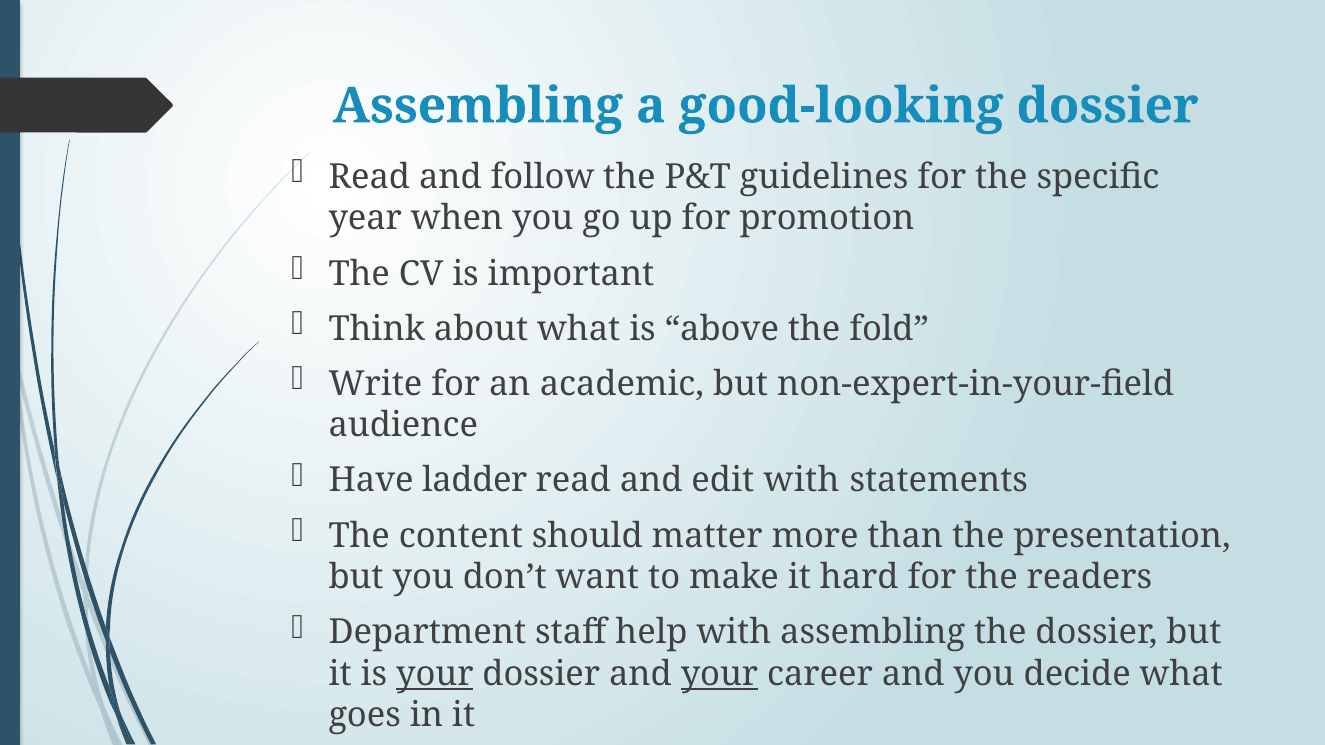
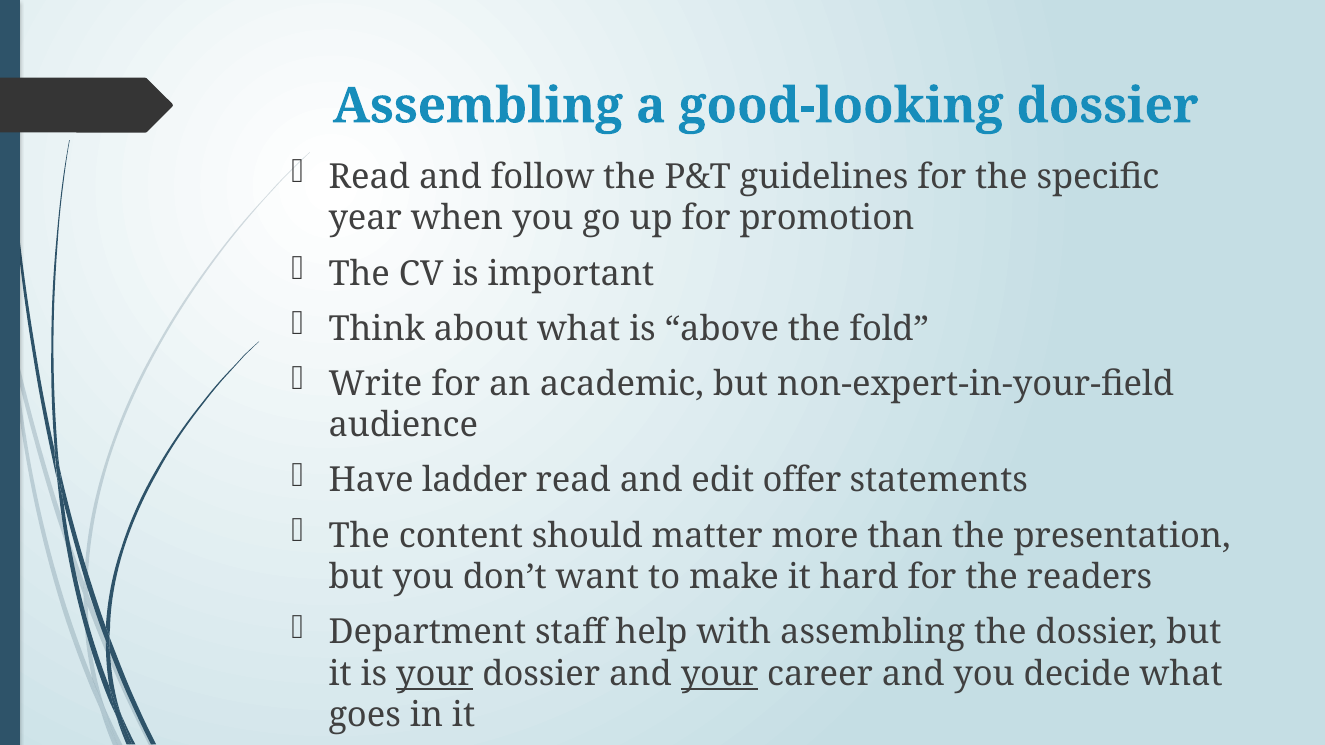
edit with: with -> offer (802, 481)
